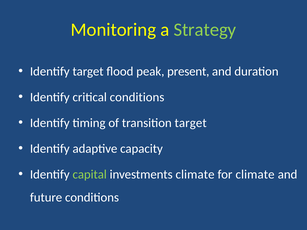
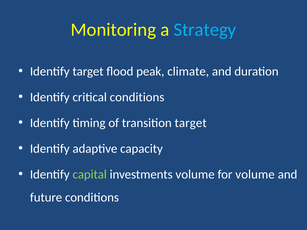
Strategy colour: light green -> light blue (205, 30)
present: present -> climate (188, 72)
investments climate: climate -> volume (195, 175)
for climate: climate -> volume (255, 175)
